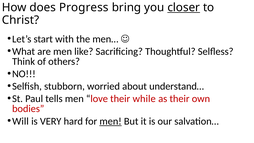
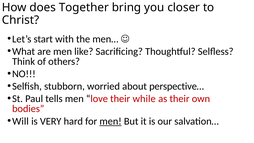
Progress: Progress -> Together (84, 7)
closer underline: present -> none (184, 7)
understand…: understand… -> perspective… (177, 86)
